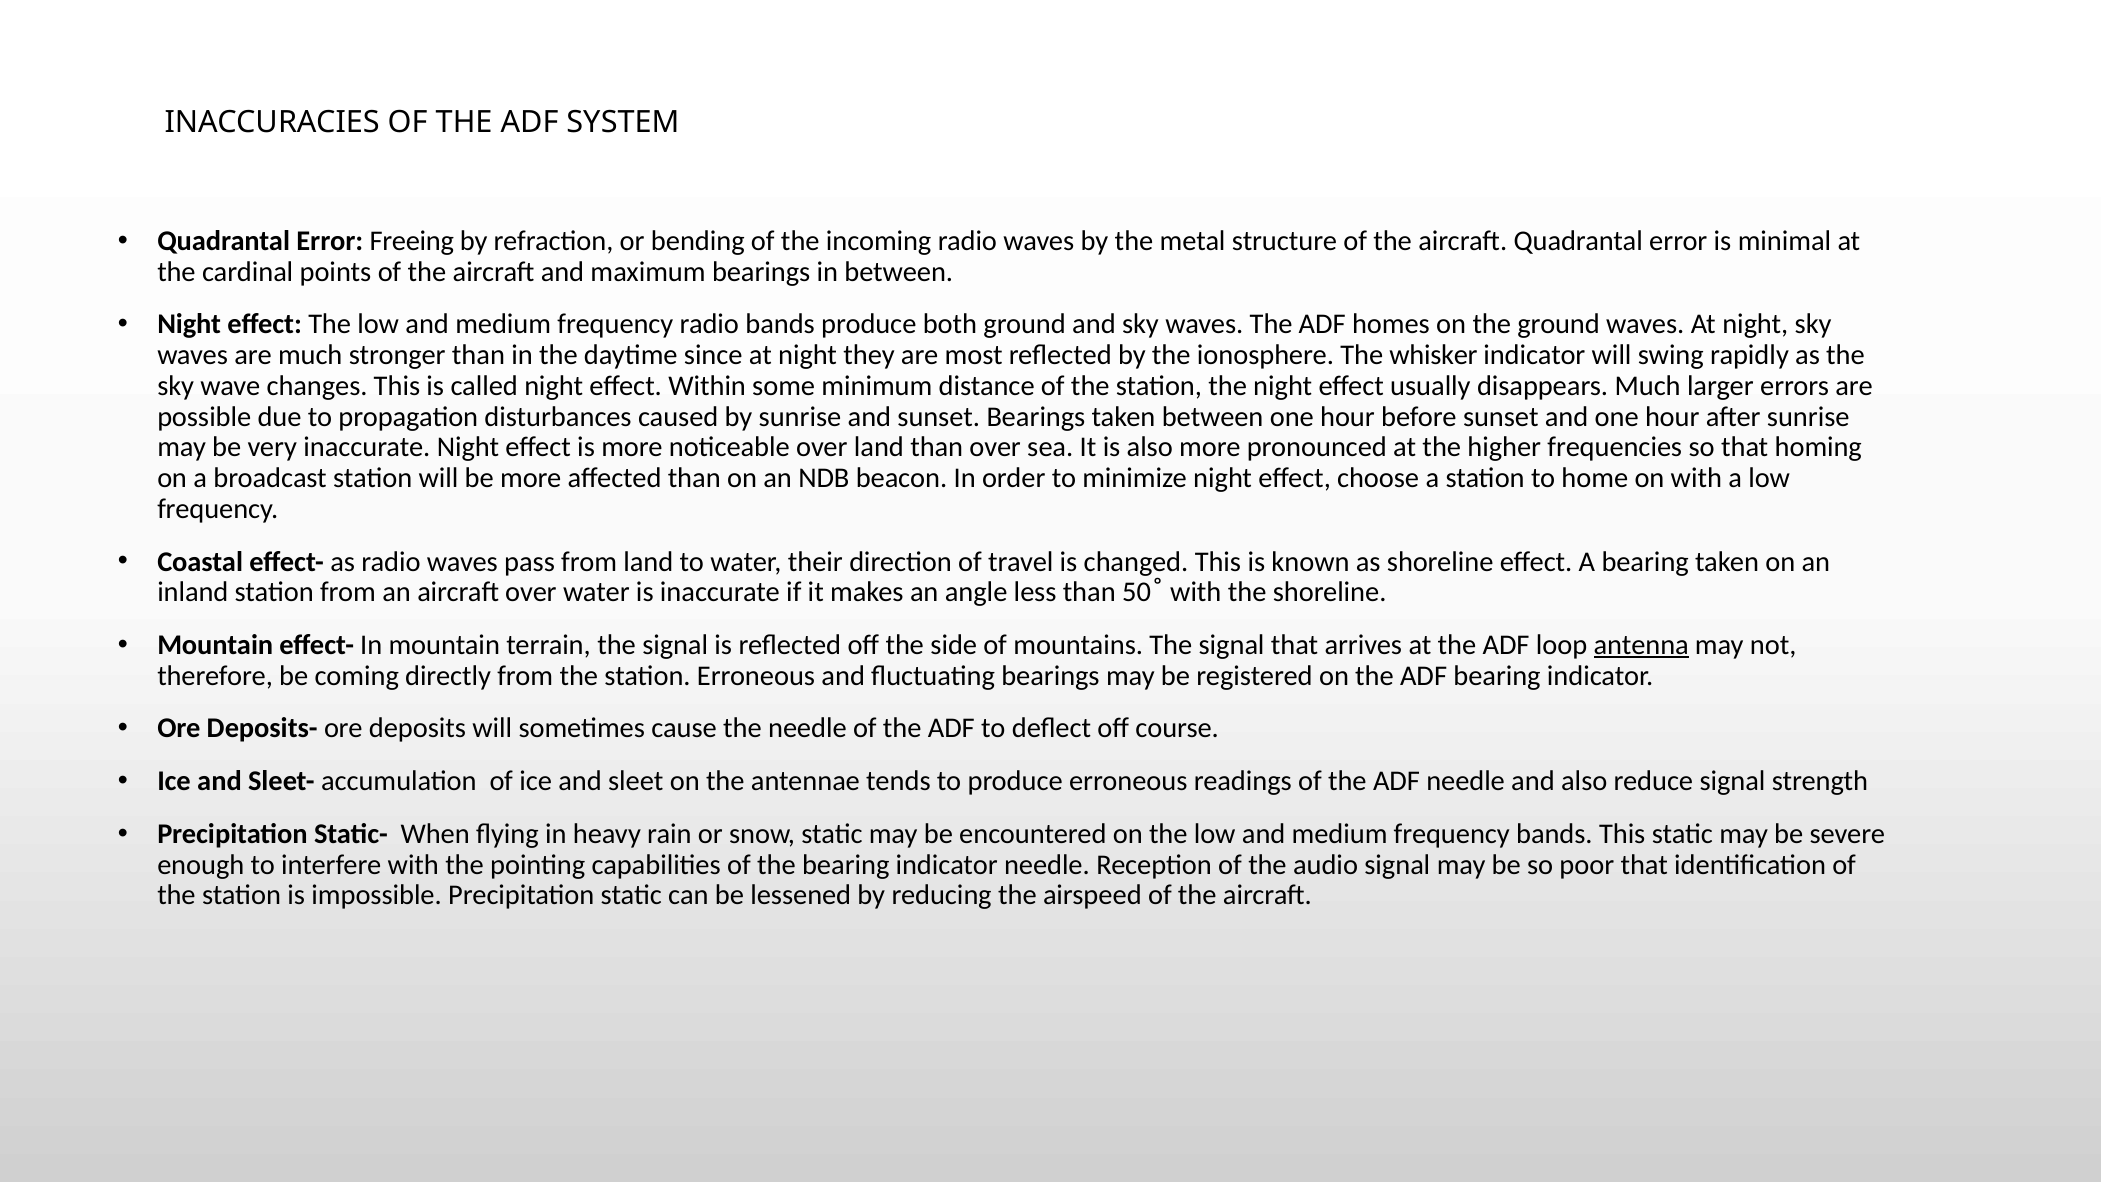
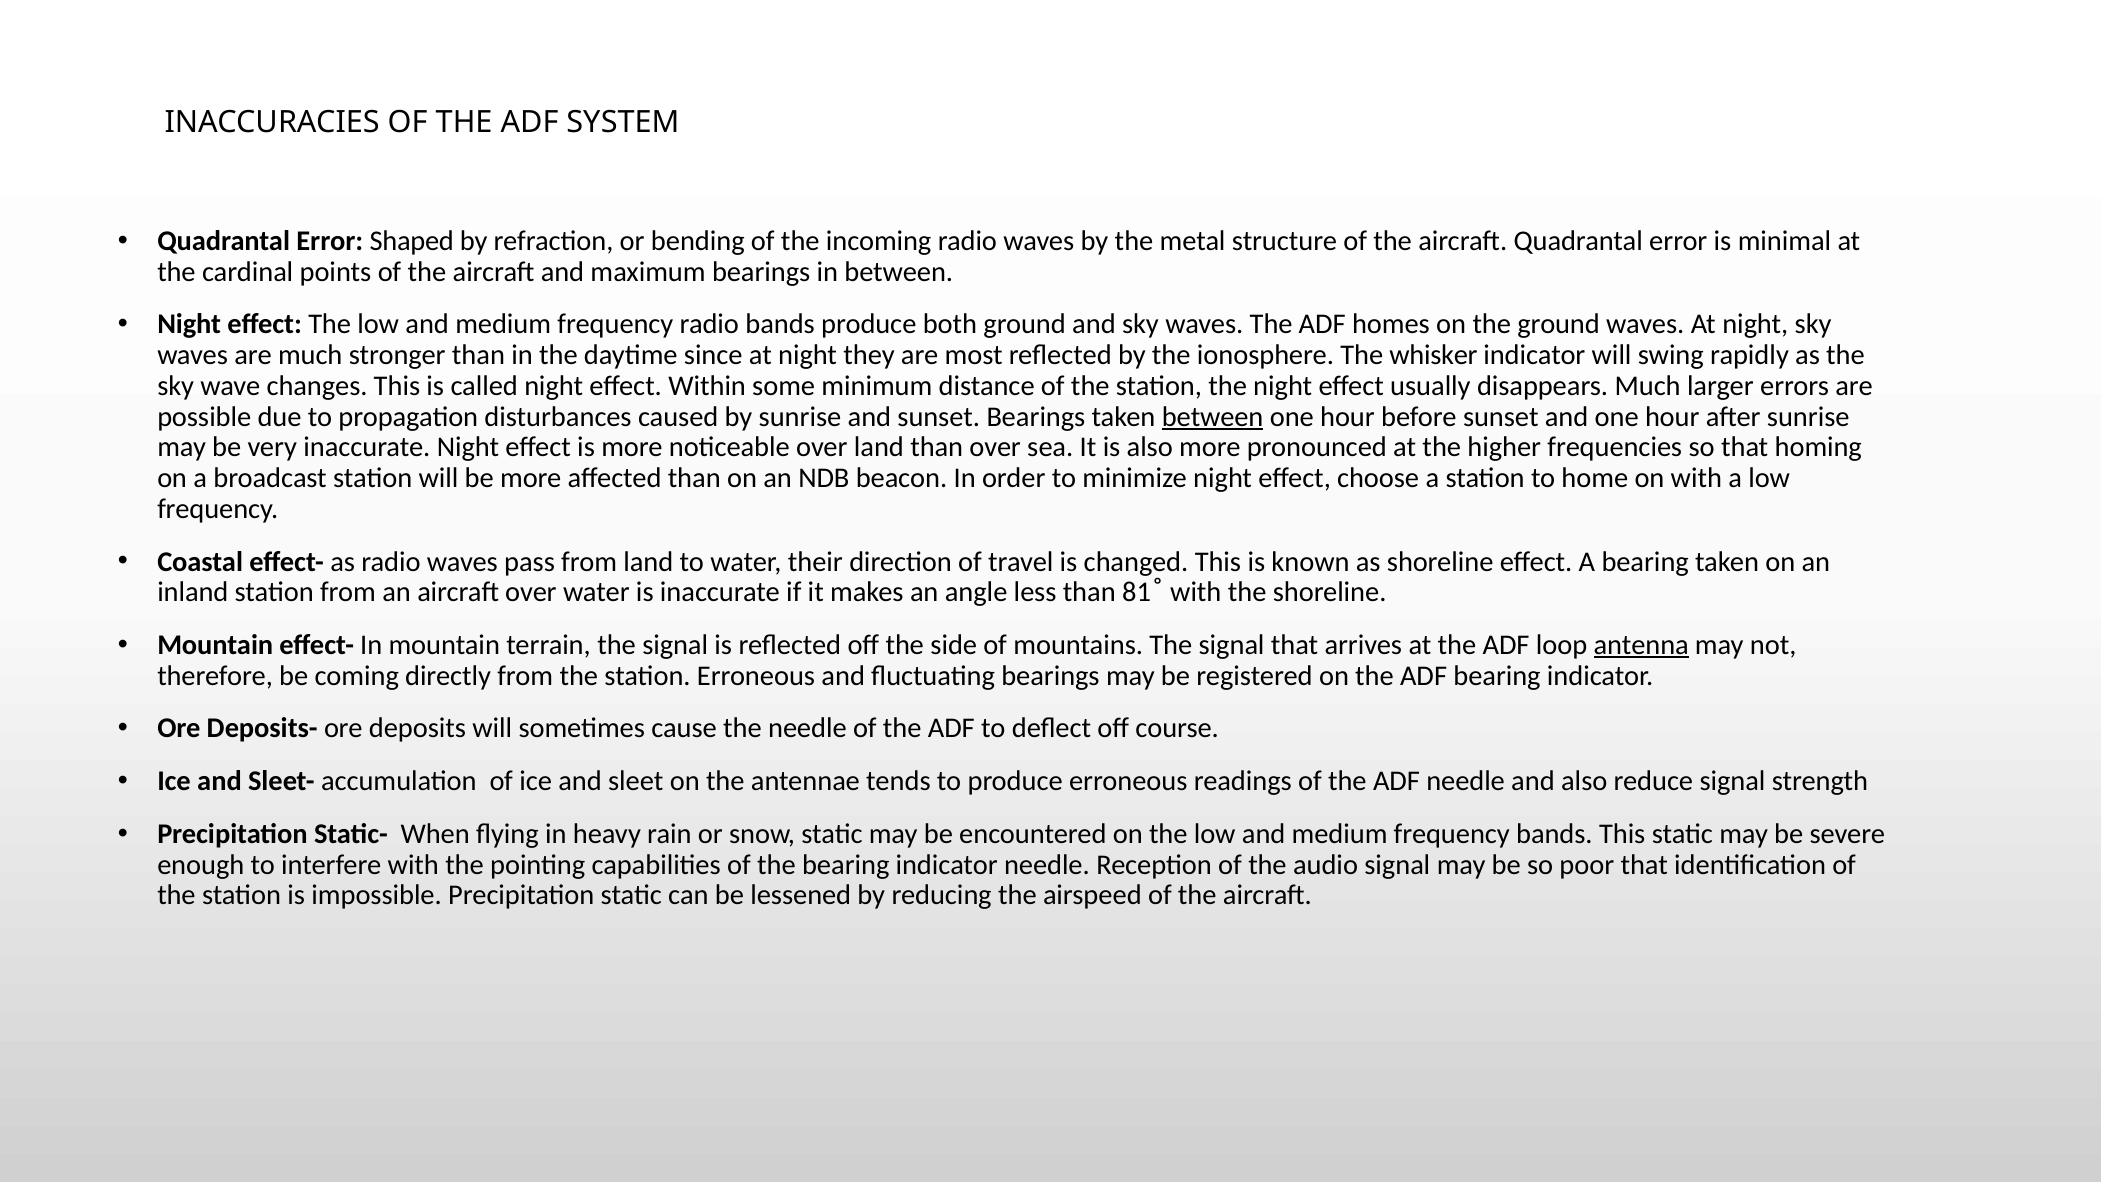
Freeing: Freeing -> Shaped (412, 241)
between underline: none -> present (1213, 417)
50: 50 -> 81 (1137, 592)
